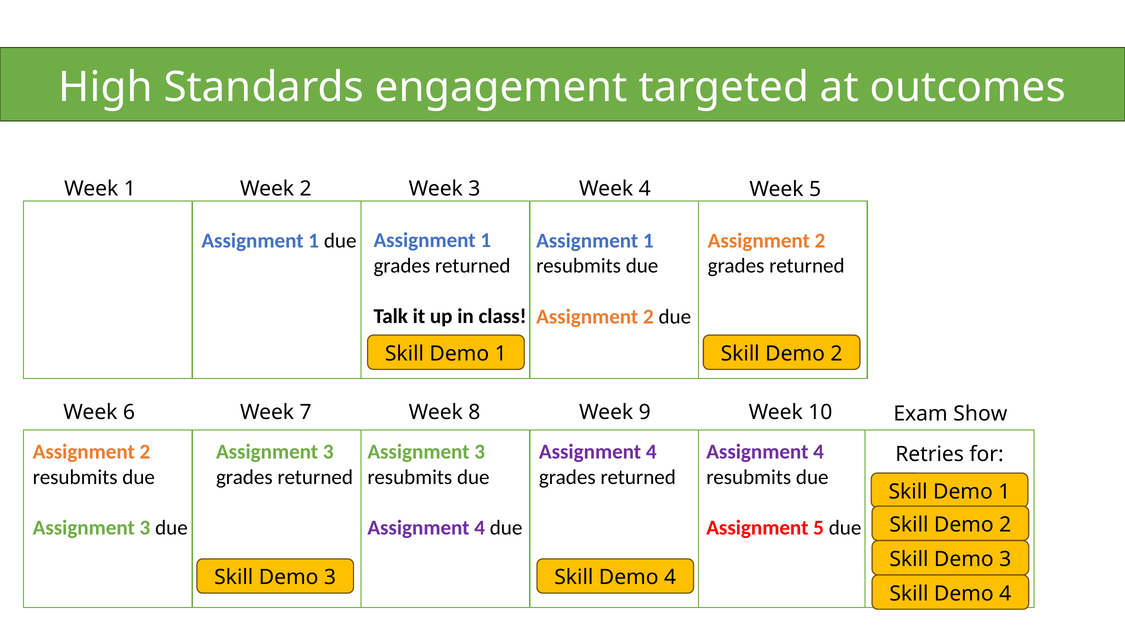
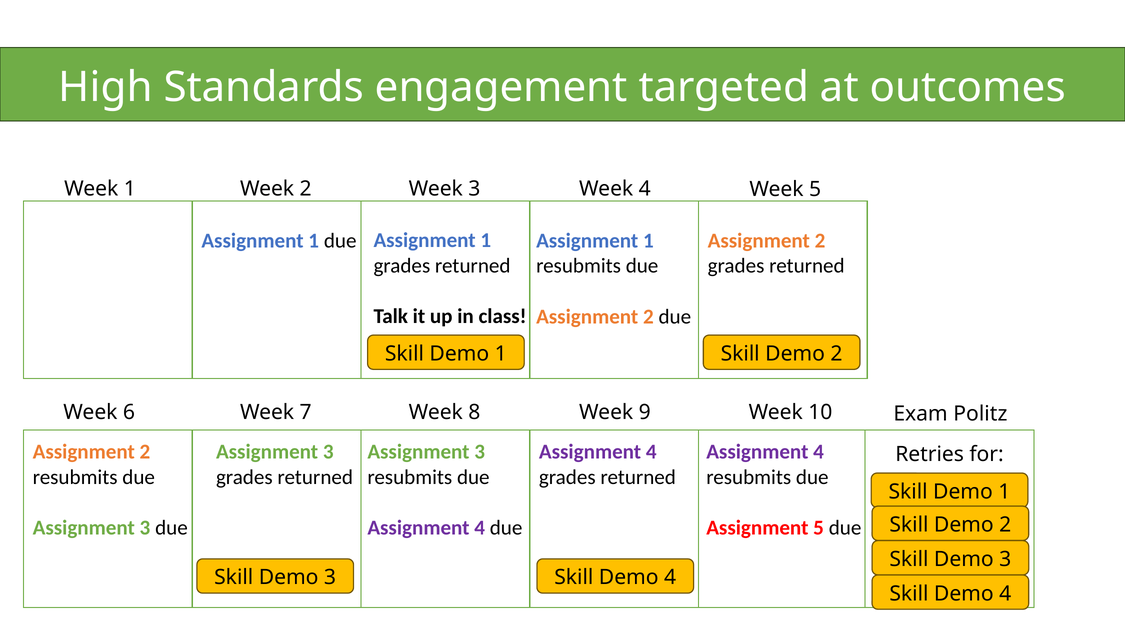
Show: Show -> Politz (980, 413)
